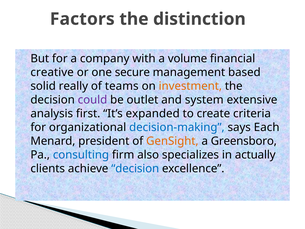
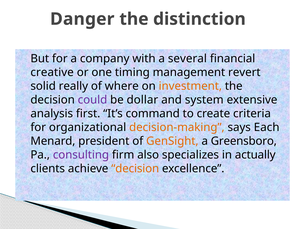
Factors: Factors -> Danger (82, 19)
volume: volume -> several (187, 59)
secure: secure -> timing (132, 72)
based: based -> revert (244, 72)
teams: teams -> where (122, 86)
outlet: outlet -> dollar (142, 100)
expanded: expanded -> command (153, 114)
decision-making colour: blue -> orange (177, 127)
consulting colour: blue -> purple (81, 155)
decision colour: blue -> orange (135, 168)
